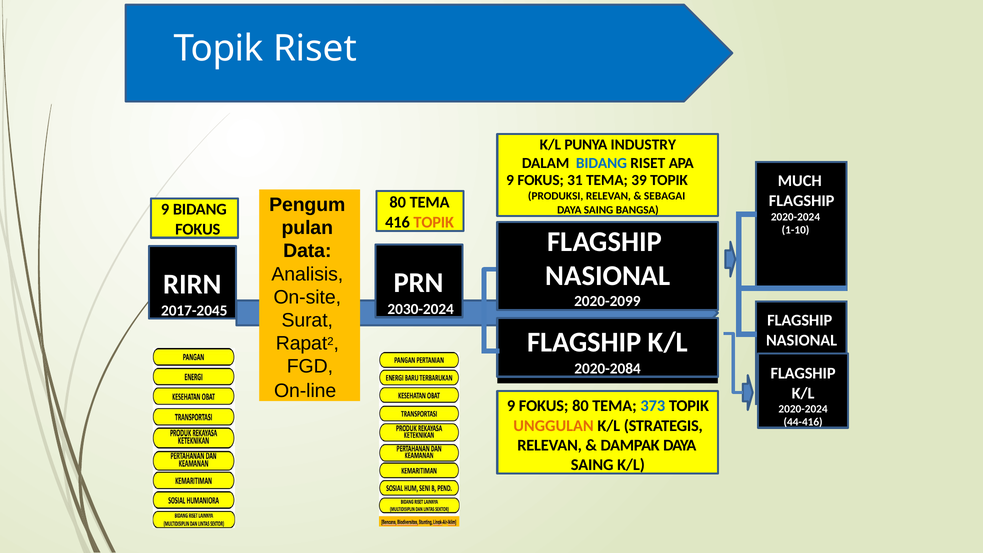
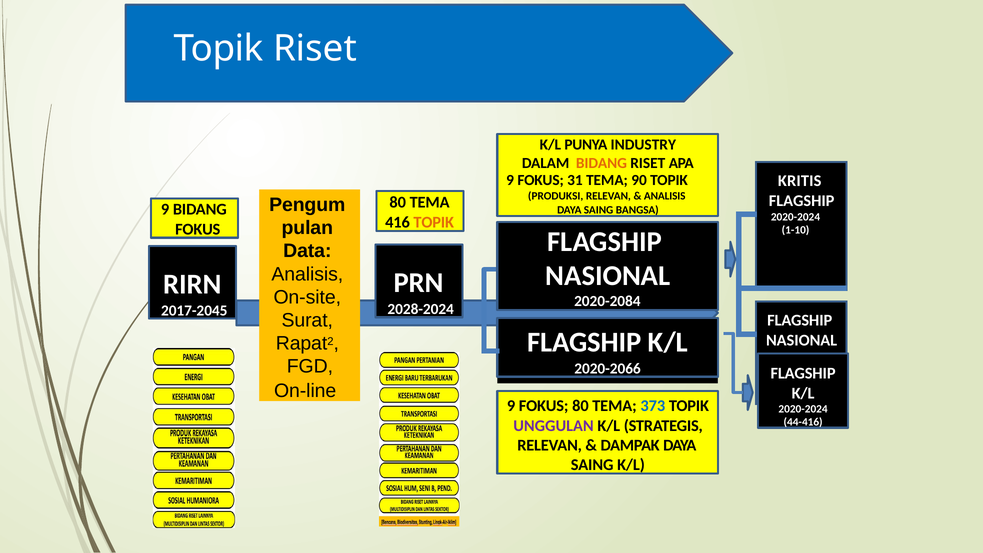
BIDANG colour: blue -> orange (601, 163)
39: 39 -> 90 (639, 180)
MUCH: MUCH -> KRITIS (800, 181)
SEBAGAI: SEBAGAI -> ANALISIS (665, 196)
2020-2099: 2020-2099 -> 2020-2084 (607, 301)
2030-2024: 2030-2024 -> 2028-2024 (421, 309)
2020-2084: 2020-2084 -> 2020-2066 (608, 369)
UNGGULAN colour: orange -> purple (554, 426)
